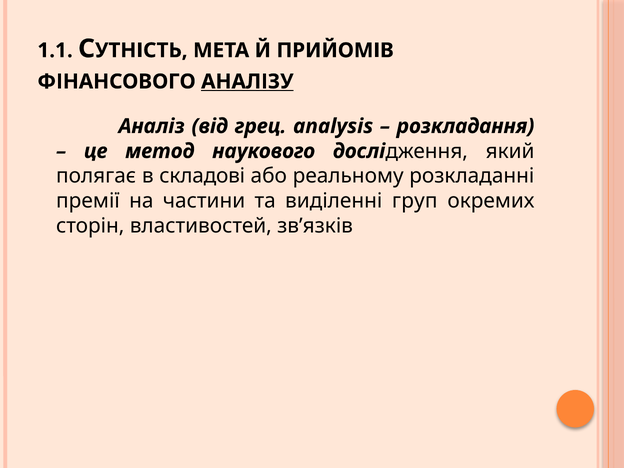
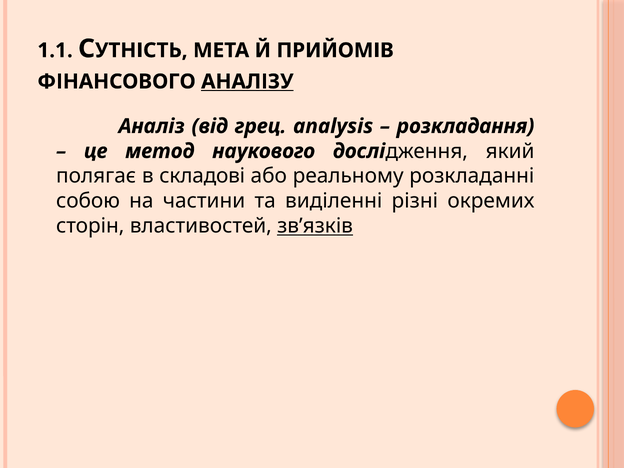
премії: премії -> собою (88, 201)
груп: груп -> різні (415, 201)
зв’язків underline: none -> present (315, 226)
